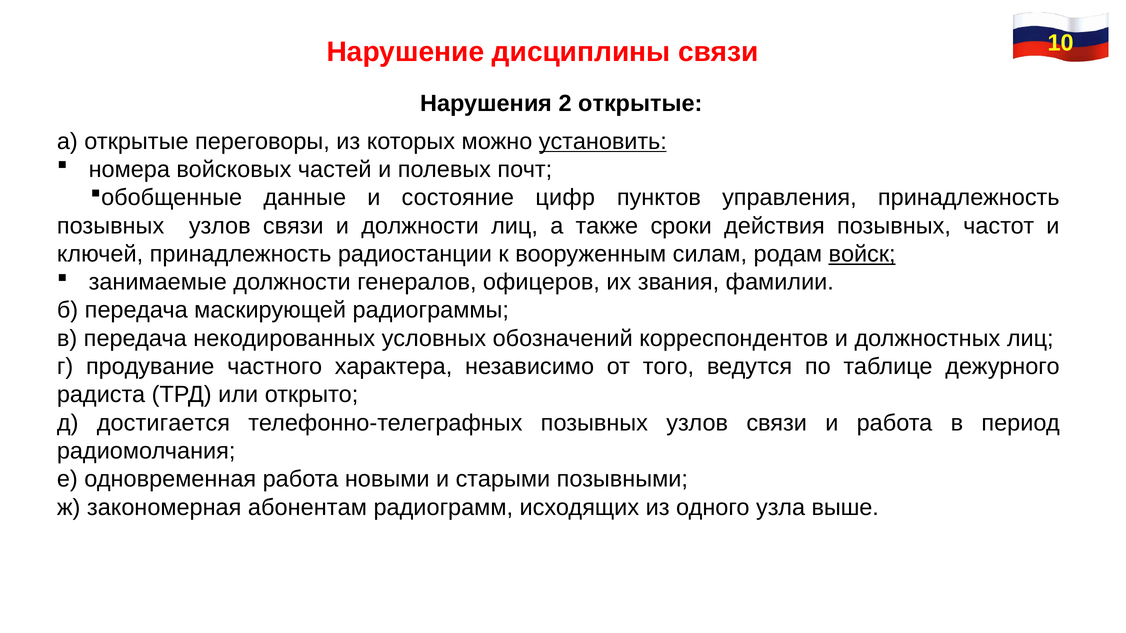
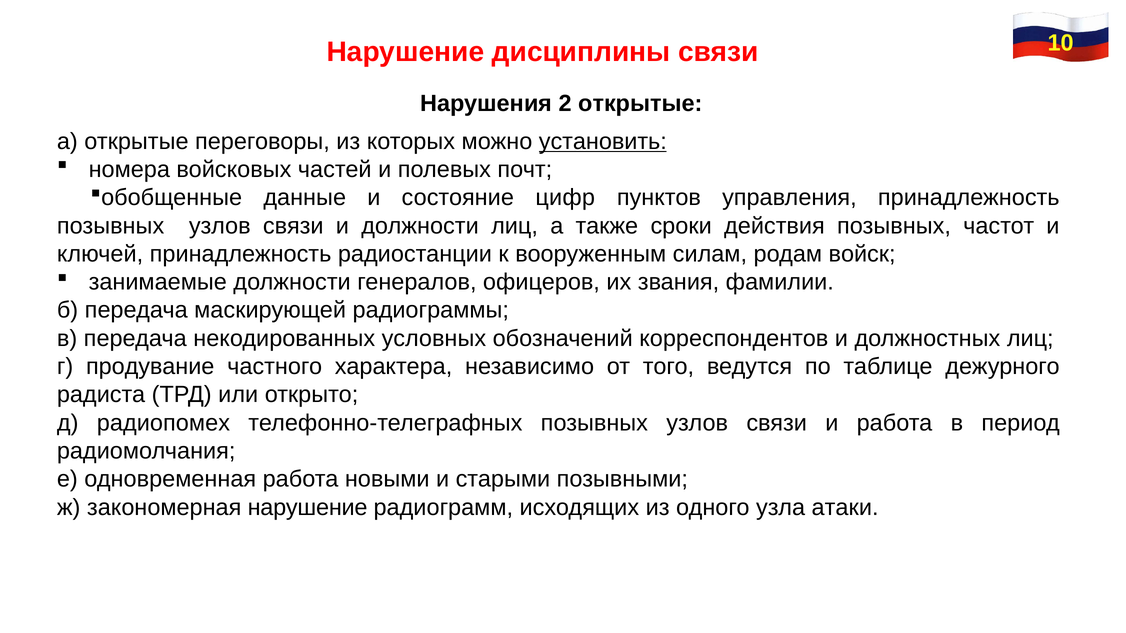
войск underline: present -> none (862, 254)
достигается: достигается -> радиопомех (163, 423)
закономерная абонентам: абонентам -> нарушение (308, 508)
выше: выше -> атаки (845, 508)
